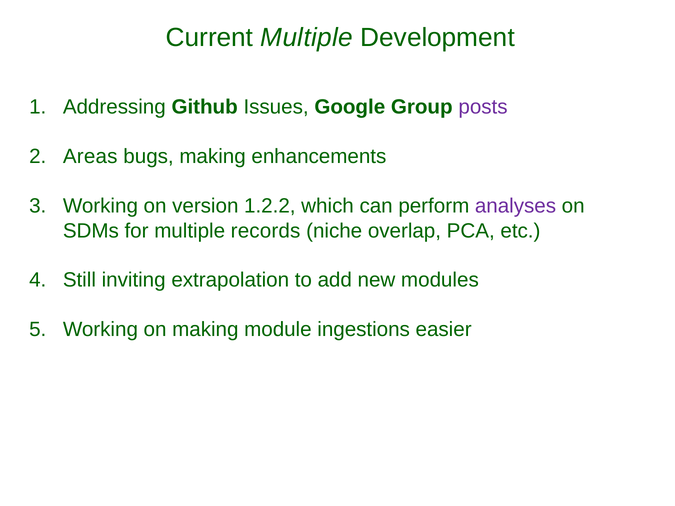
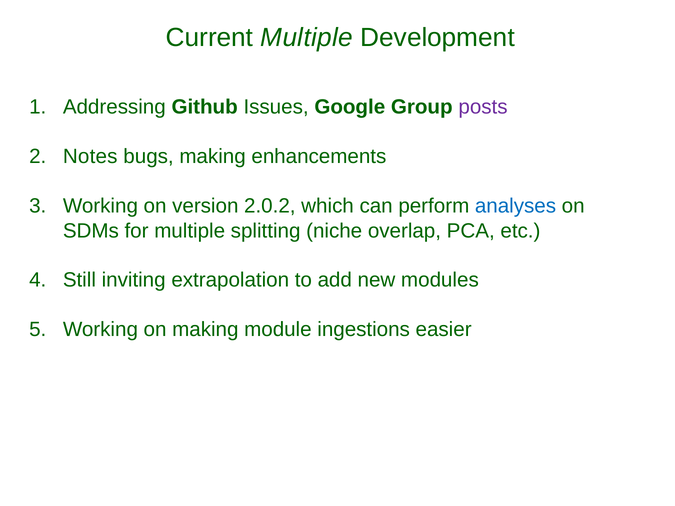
Areas: Areas -> Notes (90, 157)
1.2.2: 1.2.2 -> 2.0.2 (270, 206)
analyses colour: purple -> blue (516, 206)
records: records -> splitting (266, 231)
